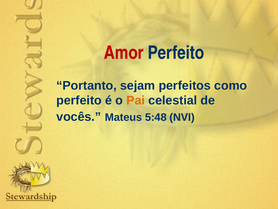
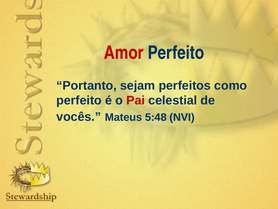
Pai colour: orange -> red (136, 100)
